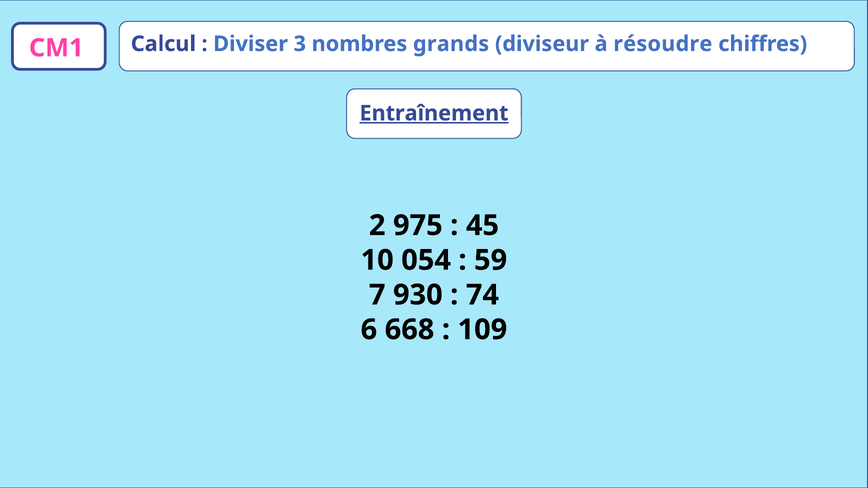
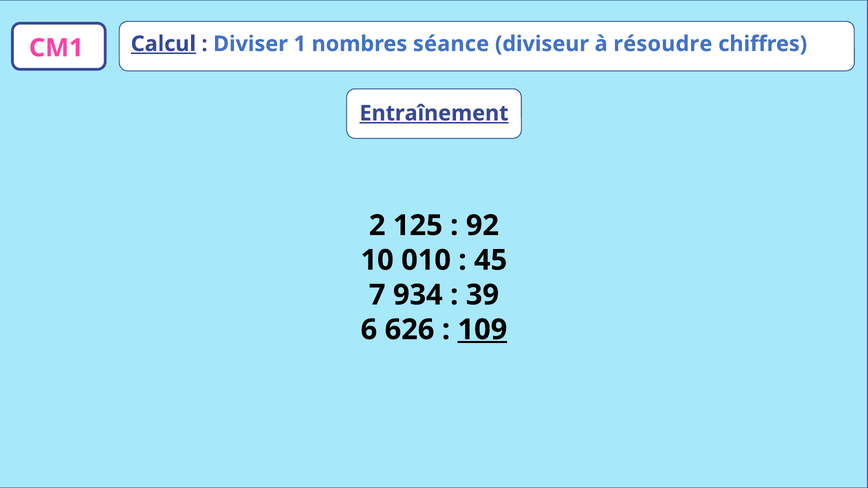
Calcul underline: none -> present (163, 44)
3: 3 -> 1 (300, 44)
grands: grands -> séance (451, 44)
975: 975 -> 125 (418, 226)
45: 45 -> 92 (482, 226)
054: 054 -> 010 (426, 260)
59: 59 -> 45 (491, 260)
930: 930 -> 934 (418, 295)
74: 74 -> 39 (482, 295)
668: 668 -> 626 (410, 330)
109 underline: none -> present (482, 330)
